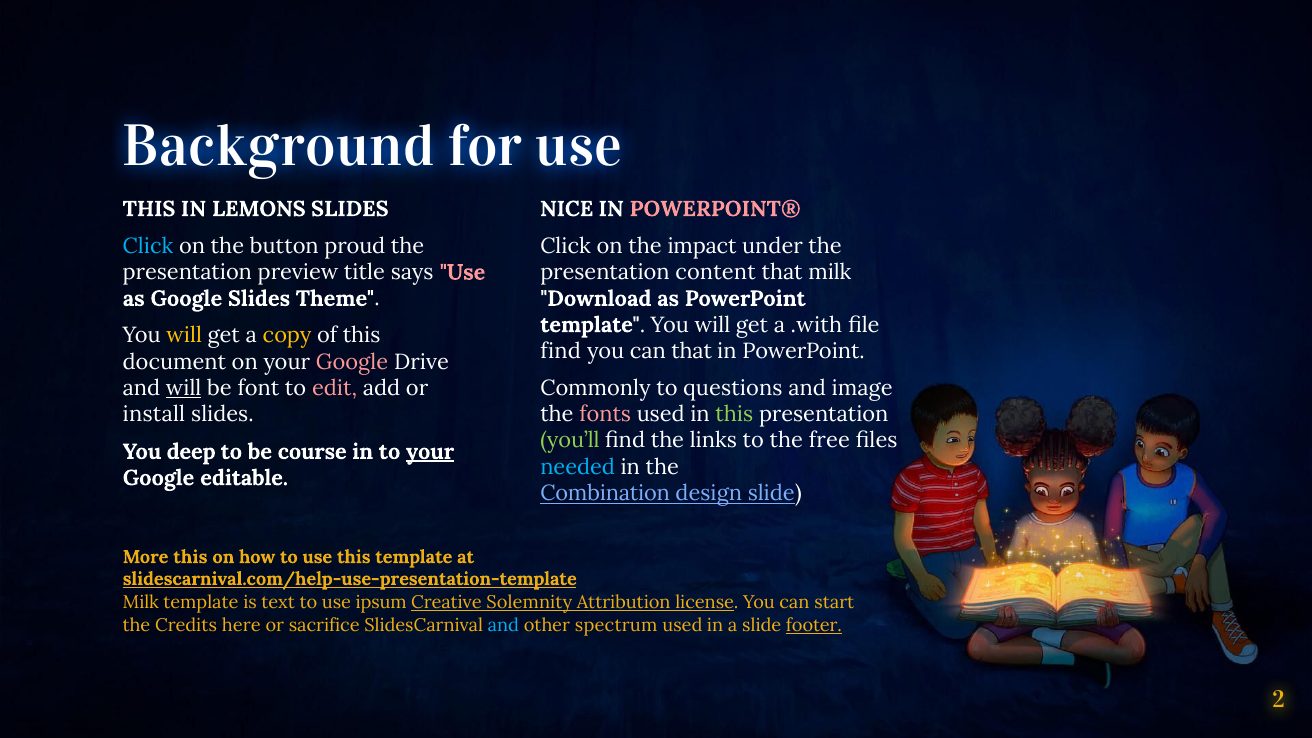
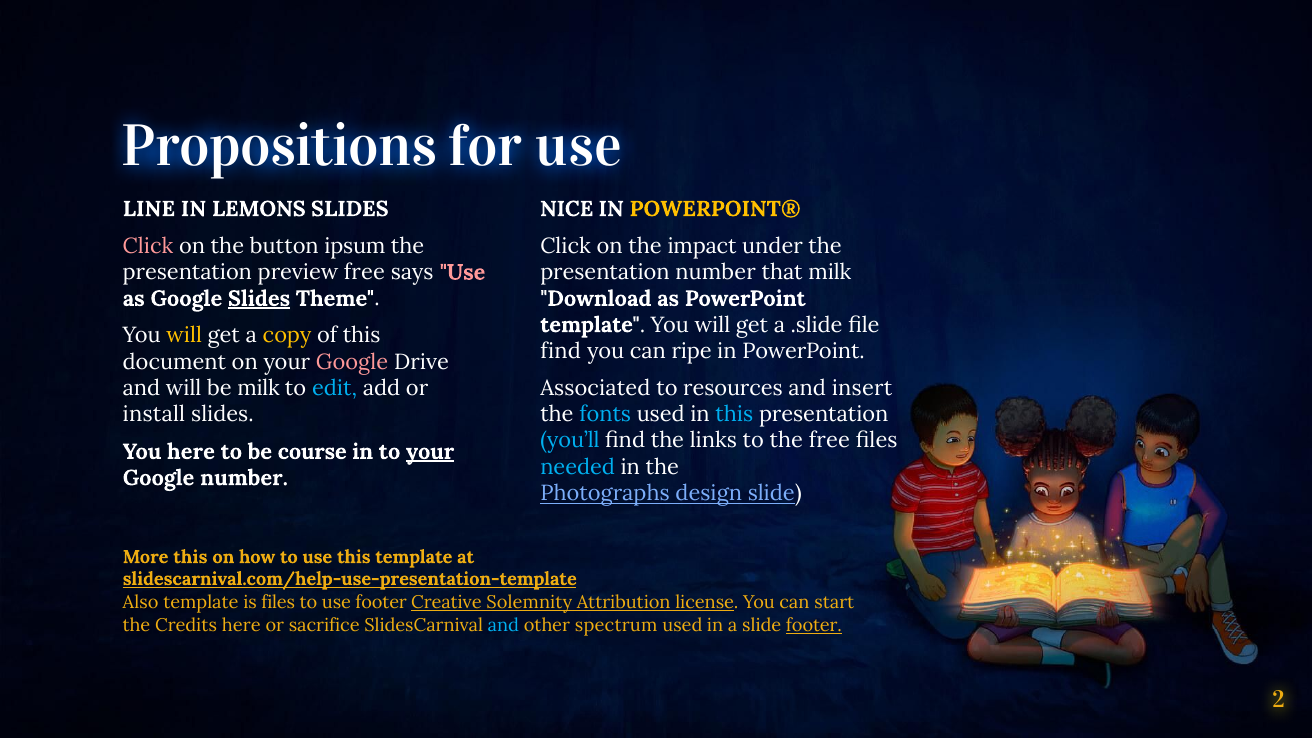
Background: Background -> Propositions (279, 146)
THIS: THIS -> LINE (149, 209)
POWERPOINT® colour: pink -> yellow (715, 209)
Click colour: light blue -> pink (148, 246)
proud: proud -> ipsum (355, 246)
preview title: title -> free (364, 272)
presentation content: content -> number (716, 272)
Slides underline: none -> present (259, 299)
.with: .with -> .slide (817, 325)
can that: that -> ripe (692, 351)
will underline: present -> none (184, 388)
be font: font -> milk (259, 388)
edit colour: pink -> light blue (335, 388)
Commonly: Commonly -> Associated (595, 388)
questions: questions -> resources (733, 388)
image: image -> insert (862, 388)
fonts colour: pink -> light blue (605, 414)
this colour: light green -> light blue (734, 414)
you’ll colour: light green -> light blue (570, 441)
You deep: deep -> here (191, 452)
Google editable: editable -> number (244, 478)
Combination: Combination -> Photographs (605, 493)
Milk: Milk -> Also (141, 602)
is text: text -> files (278, 602)
use ipsum: ipsum -> footer (381, 602)
